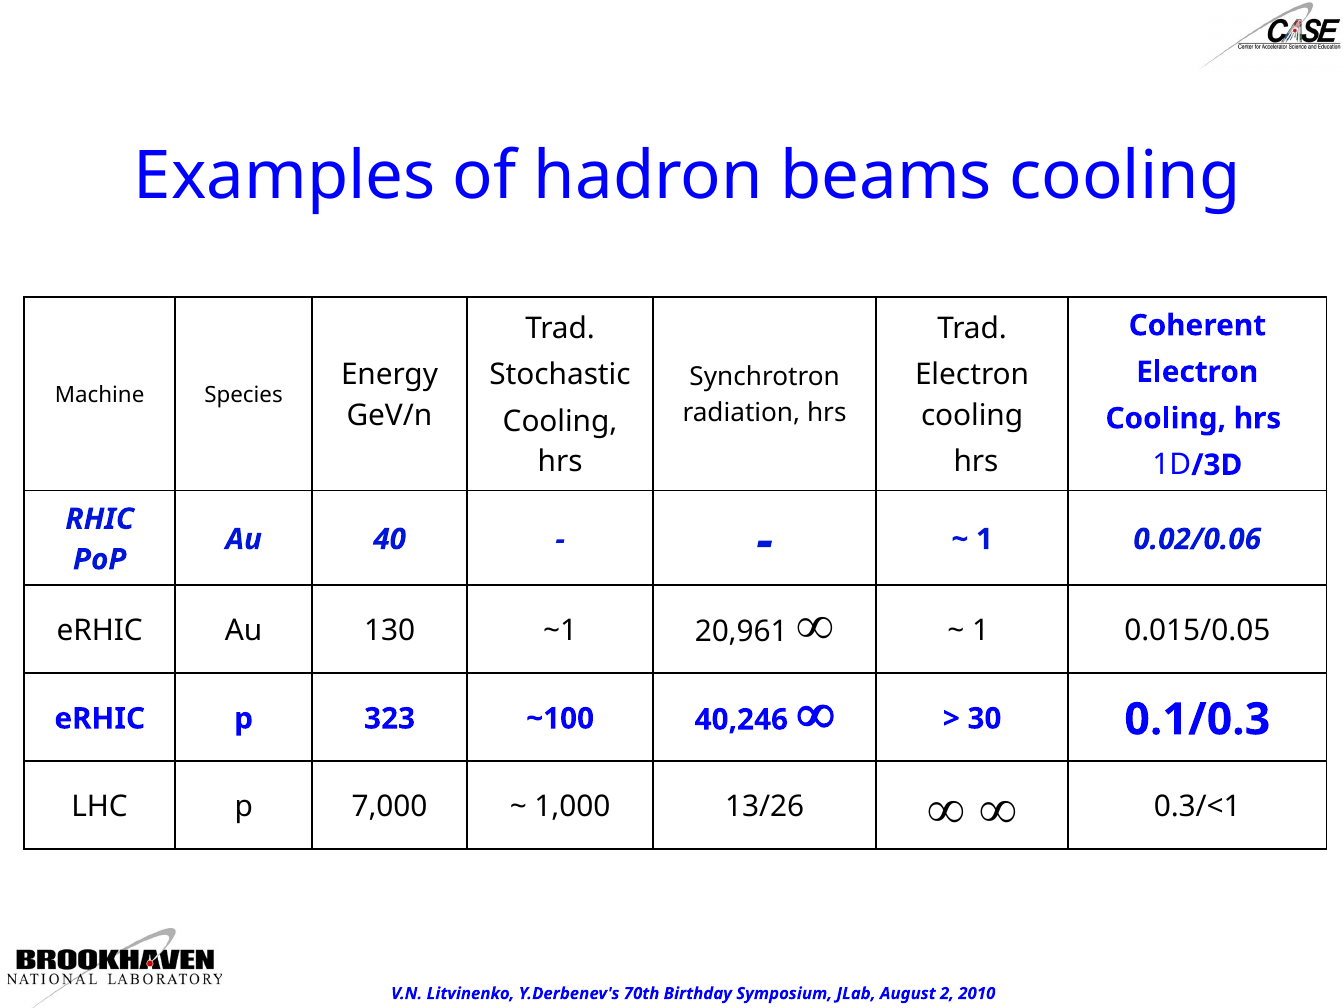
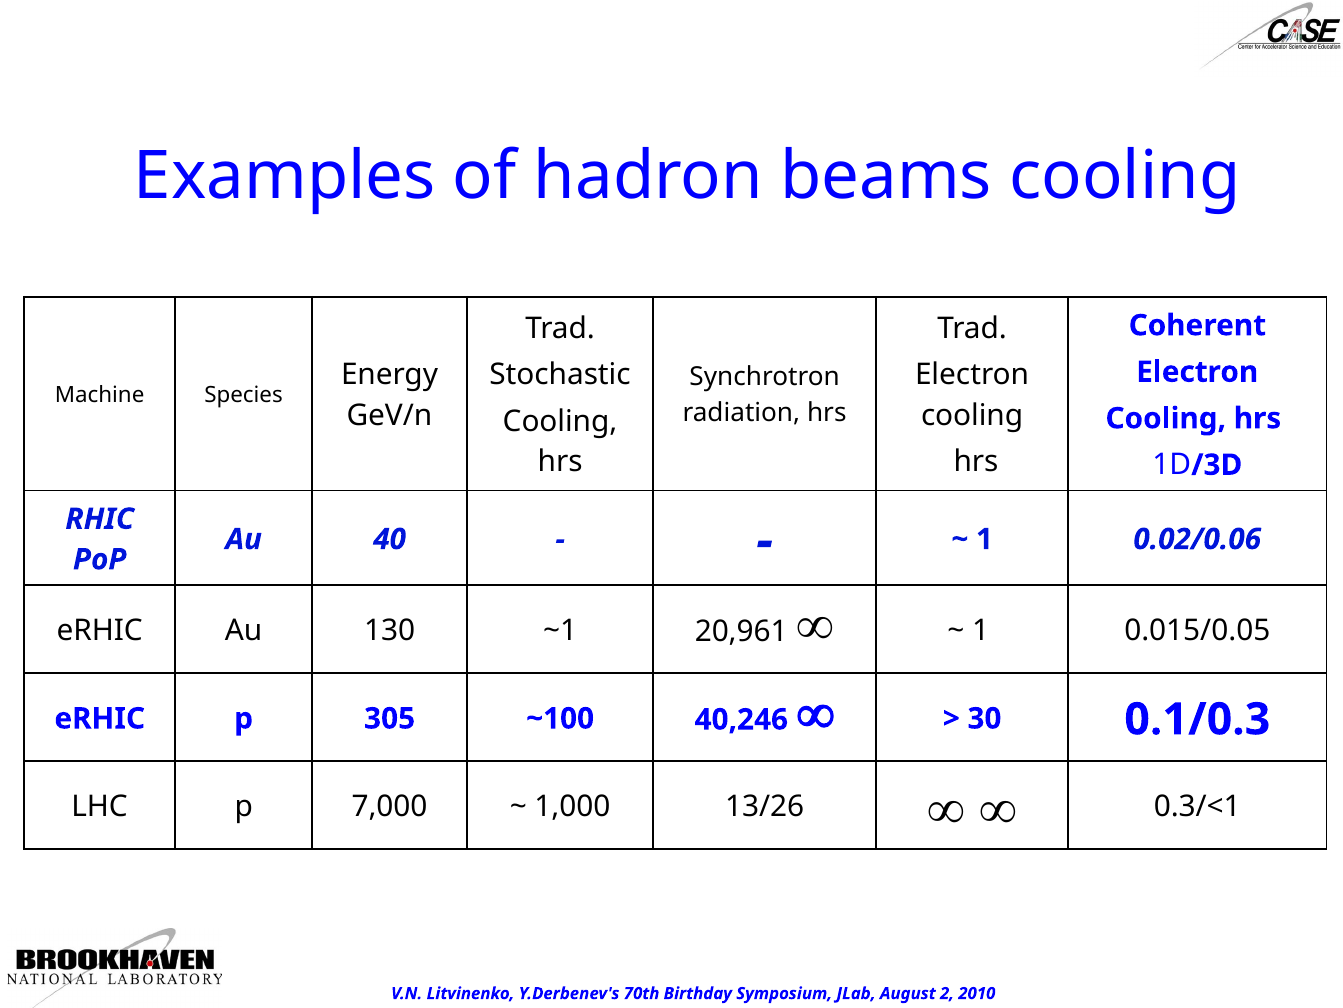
323: 323 -> 305 (390, 718)
